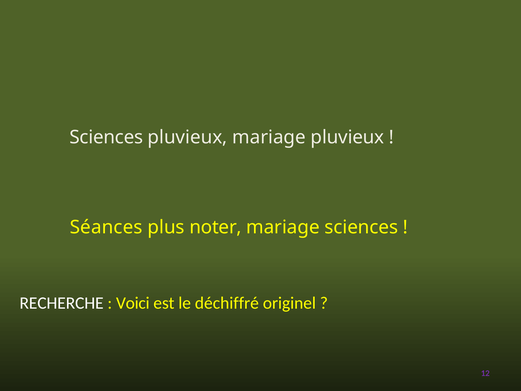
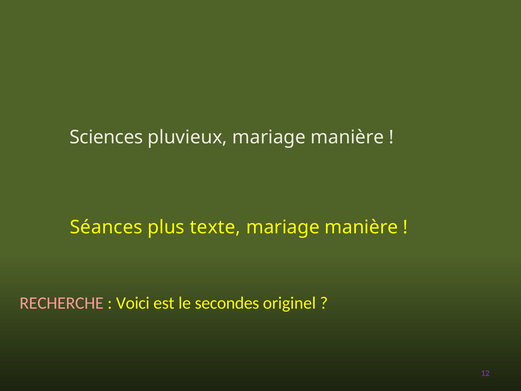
pluvieux mariage pluvieux: pluvieux -> manière (347, 137)
noter: noter -> texte (215, 227)
sciences: sciences -> manière (361, 227)
RECHERCHE colour: white -> pink (62, 303)
déchiffré: déchiffré -> secondes (227, 303)
